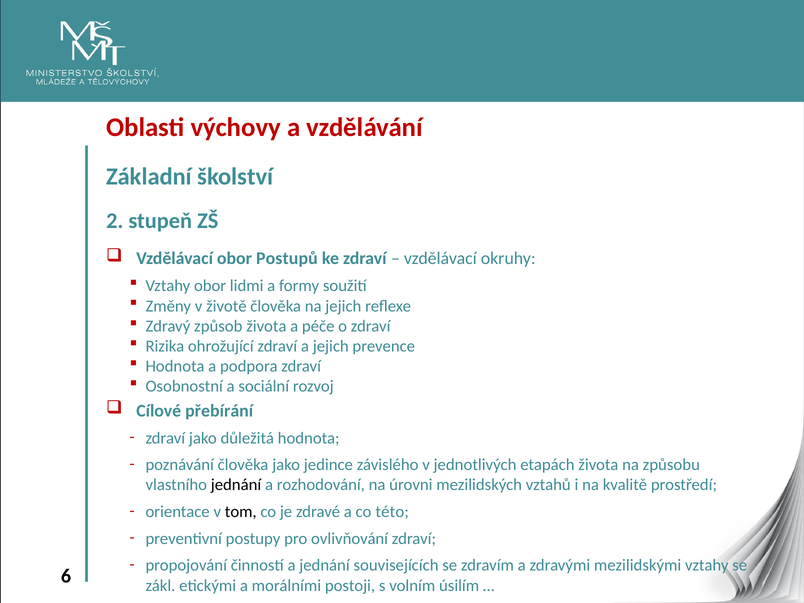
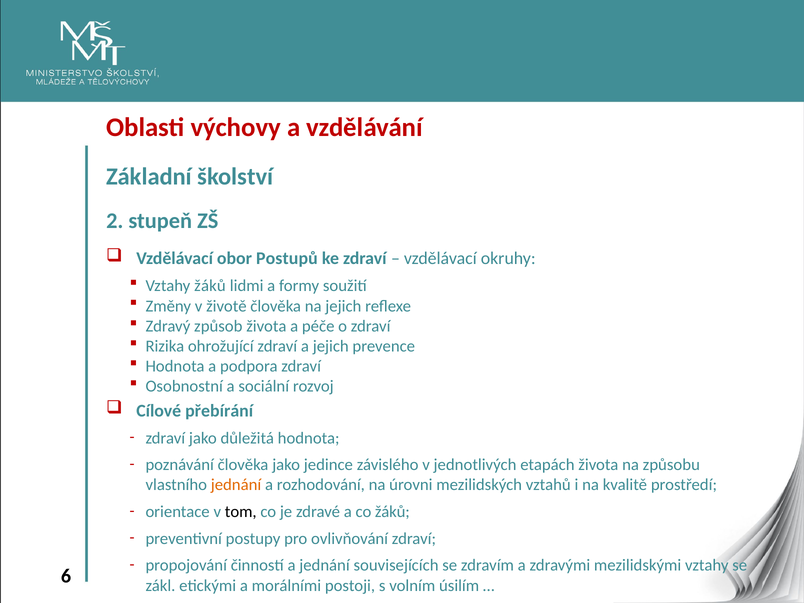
Vztahy obor: obor -> žáků (210, 286)
jednání colour: black -> orange (236, 485)
co této: této -> žáků (392, 512)
